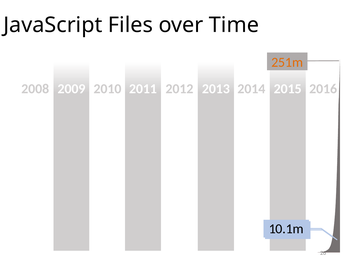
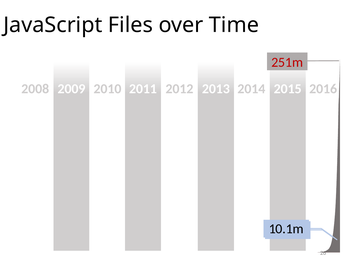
251m colour: orange -> red (287, 63)
